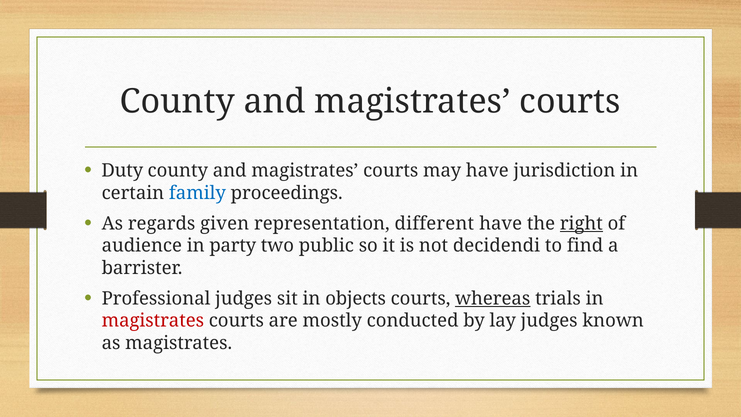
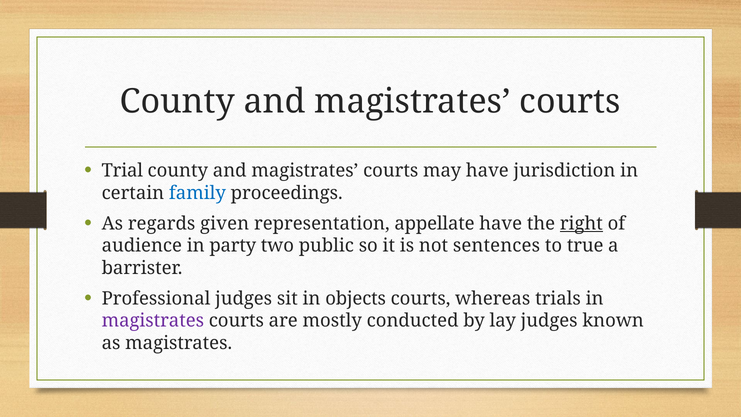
Duty: Duty -> Trial (122, 171)
different: different -> appellate (435, 223)
decidendi: decidendi -> sentences (496, 246)
find: find -> true (585, 246)
whereas underline: present -> none (493, 298)
magistrates colour: red -> purple (153, 321)
